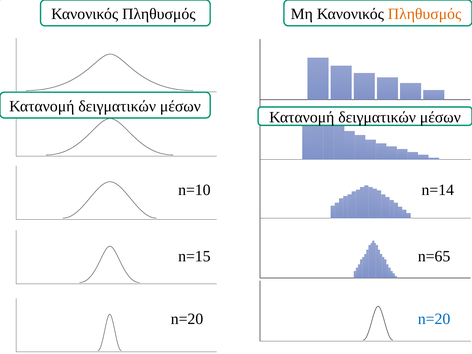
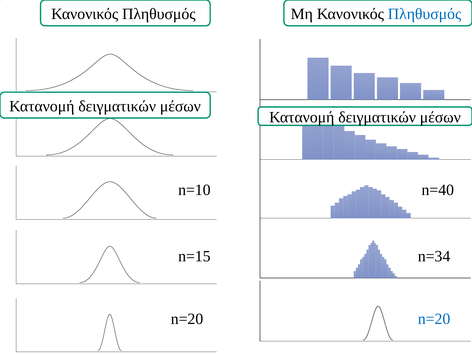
Πληθυσμός colour: orange -> blue (425, 14)
n=14: n=14 -> n=40 (438, 190)
n=65: n=65 -> n=34 (434, 256)
